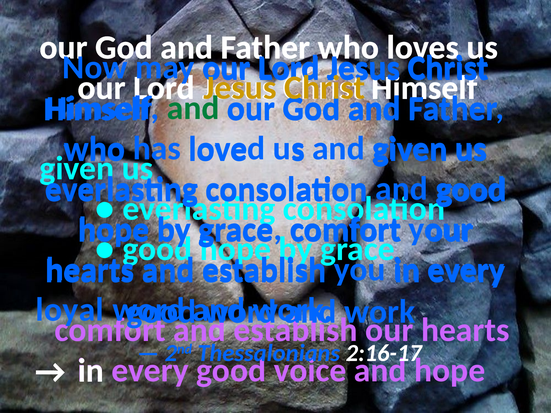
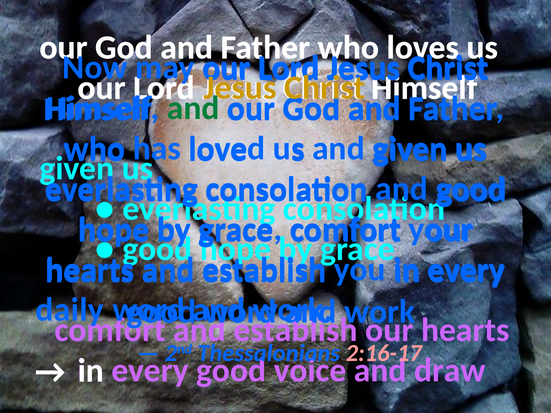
loyal: loyal -> daily (70, 310)
2:16-17 colour: white -> pink (384, 353)
and hope: hope -> draw (450, 371)
